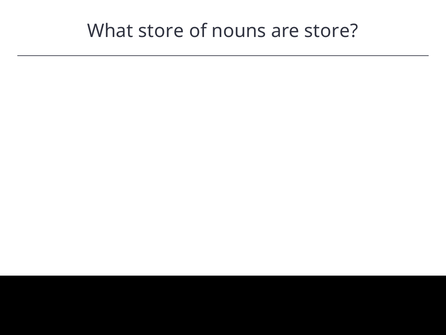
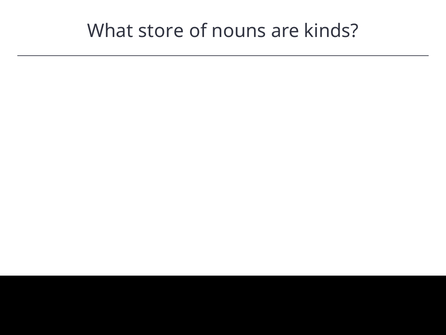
are store: store -> kinds (331, 31)
